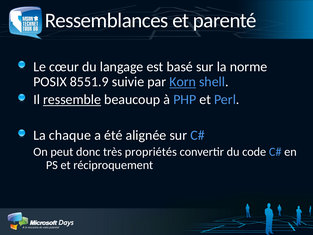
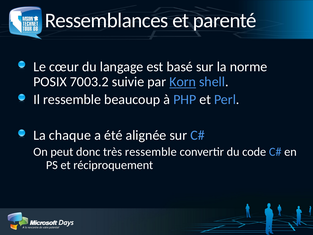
8551.9: 8551.9 -> 7003.2 (89, 82)
ressemble underline: present -> none (72, 100)
très propriétés: propriétés -> ressemble (151, 152)
